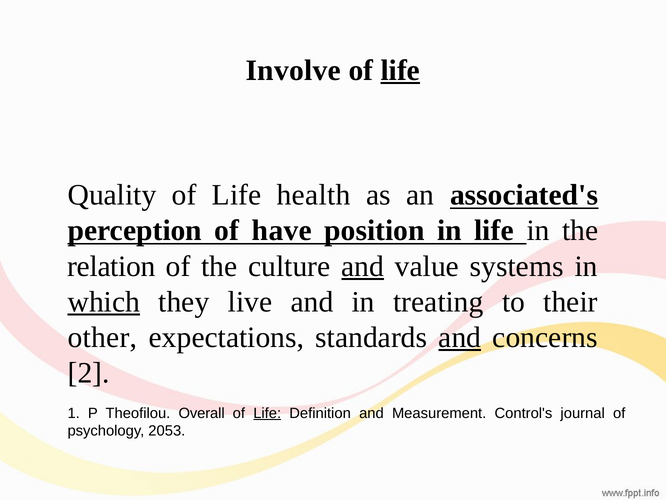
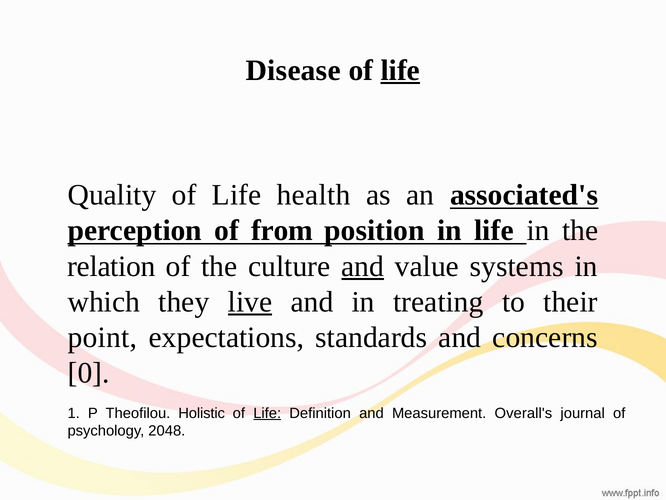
Involve: Involve -> Disease (293, 70)
have: have -> from (282, 230)
which underline: present -> none (104, 302)
live underline: none -> present (250, 302)
other: other -> point (102, 337)
and underline: present -> none (460, 337)
2: 2 -> 0 (89, 373)
Overall: Overall -> Holistic (202, 413)
Control's: Control's -> Overall's (523, 413)
2053: 2053 -> 2048 (167, 431)
